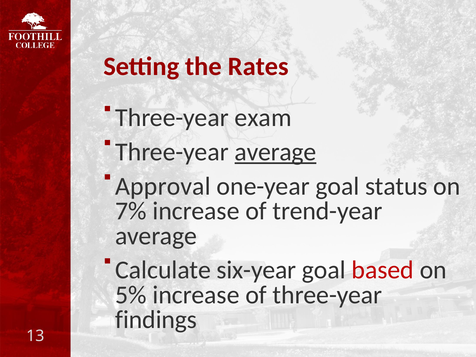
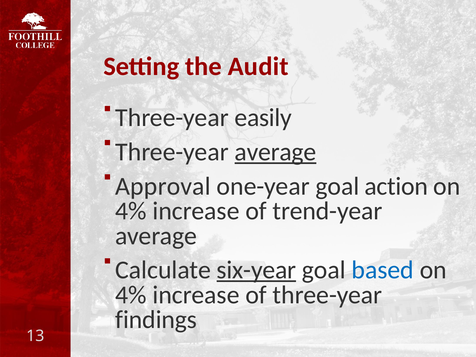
Rates: Rates -> Audit (258, 67)
exam: exam -> easily (263, 118)
status: status -> action (396, 186)
7%: 7% -> 4% (131, 211)
six-year underline: none -> present (256, 270)
based colour: red -> blue (383, 270)
5%: 5% -> 4% (131, 295)
